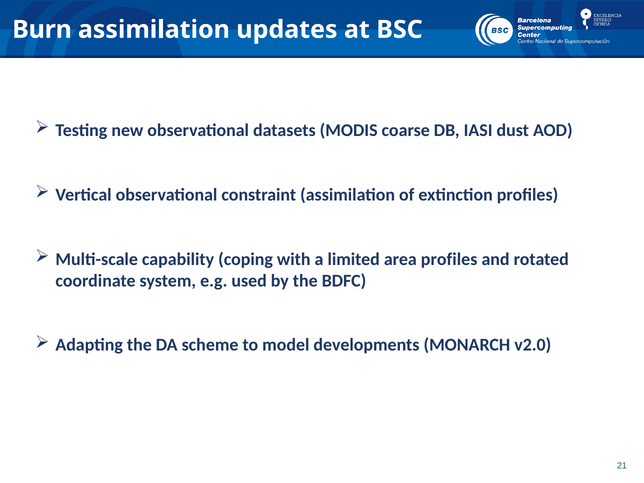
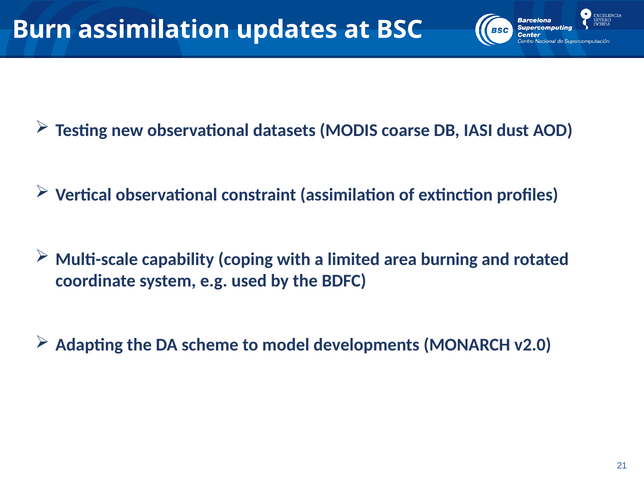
area profiles: profiles -> burning (449, 259)
